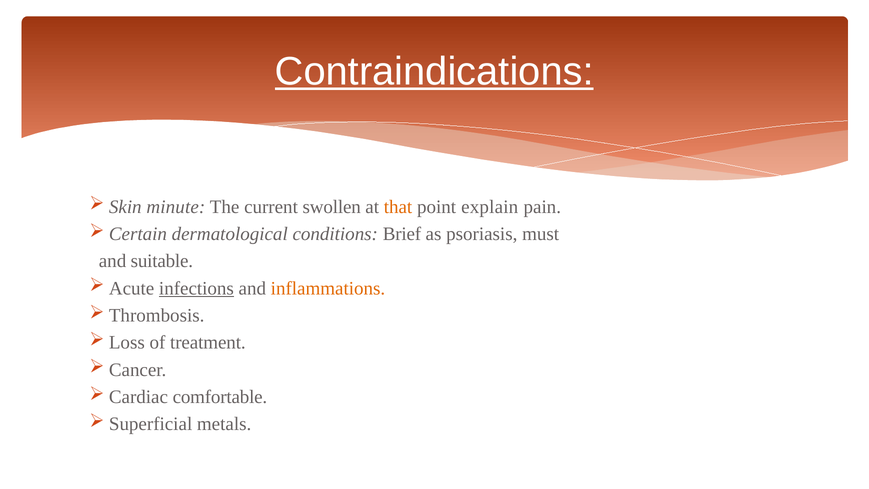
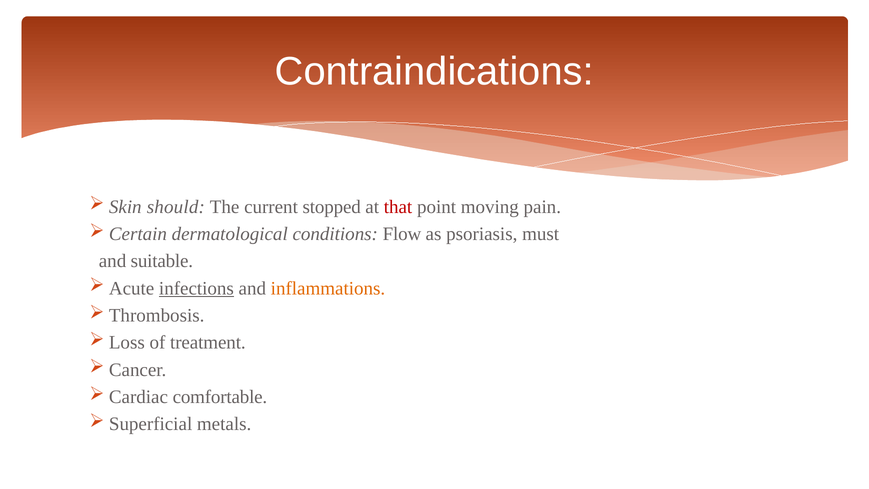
Contraindications underline: present -> none (434, 72)
minute: minute -> should (176, 207)
swollen: swollen -> stopped (332, 207)
that colour: orange -> red (398, 207)
explain: explain -> moving (490, 207)
Brief: Brief -> Flow (402, 234)
